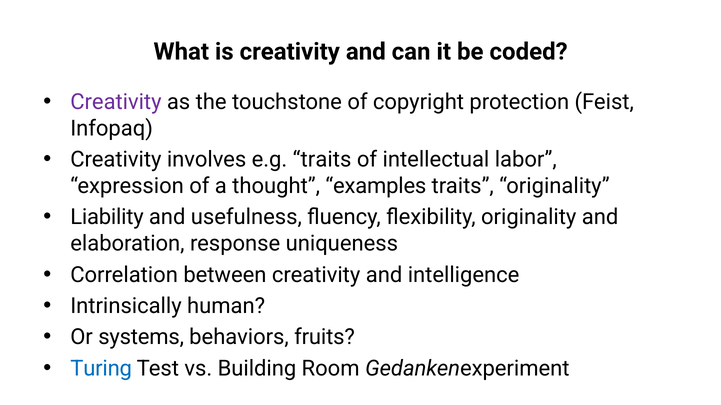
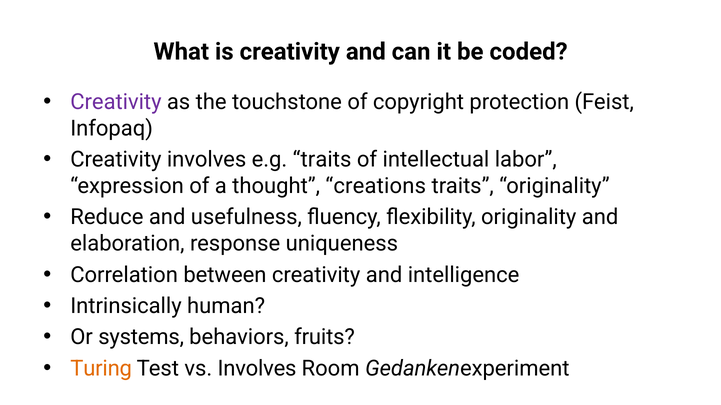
examples: examples -> creations (376, 186)
Liability: Liability -> Reduce (107, 217)
Turing colour: blue -> orange (101, 369)
vs Building: Building -> Involves (257, 369)
